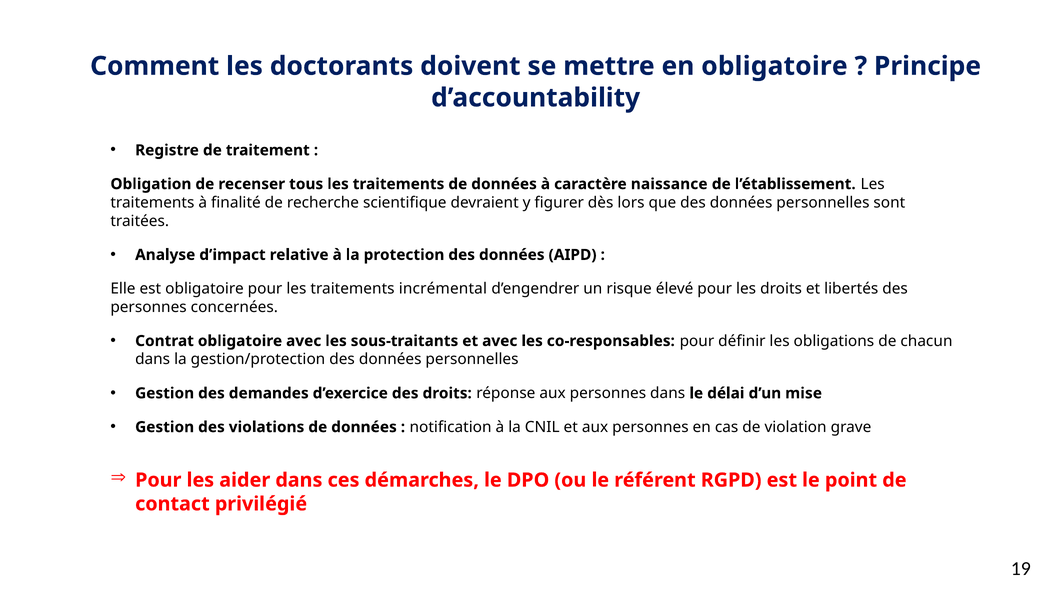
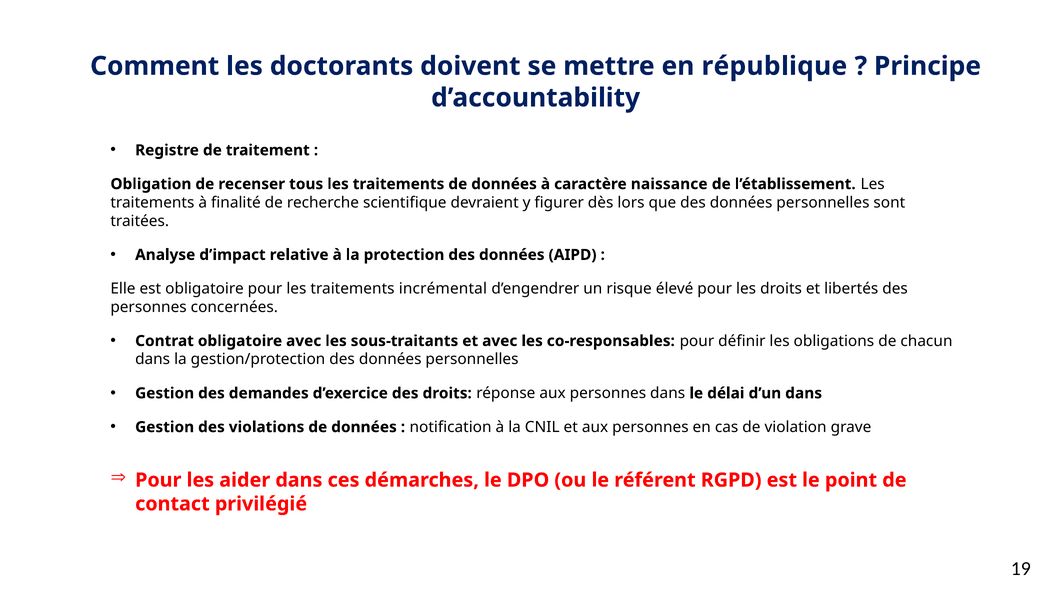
en obligatoire: obligatoire -> république (774, 66)
d’un mise: mise -> dans (804, 394)
